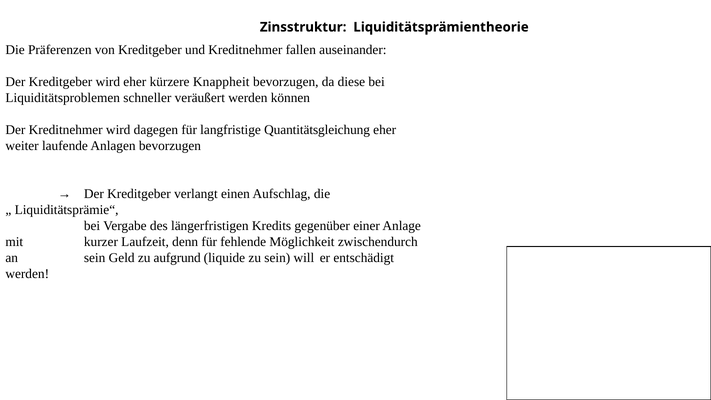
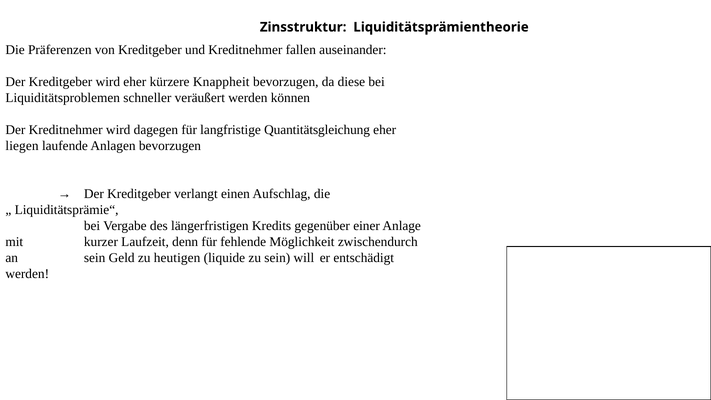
weiter: weiter -> liegen (22, 146)
aufgrund: aufgrund -> heutigen (177, 258)
